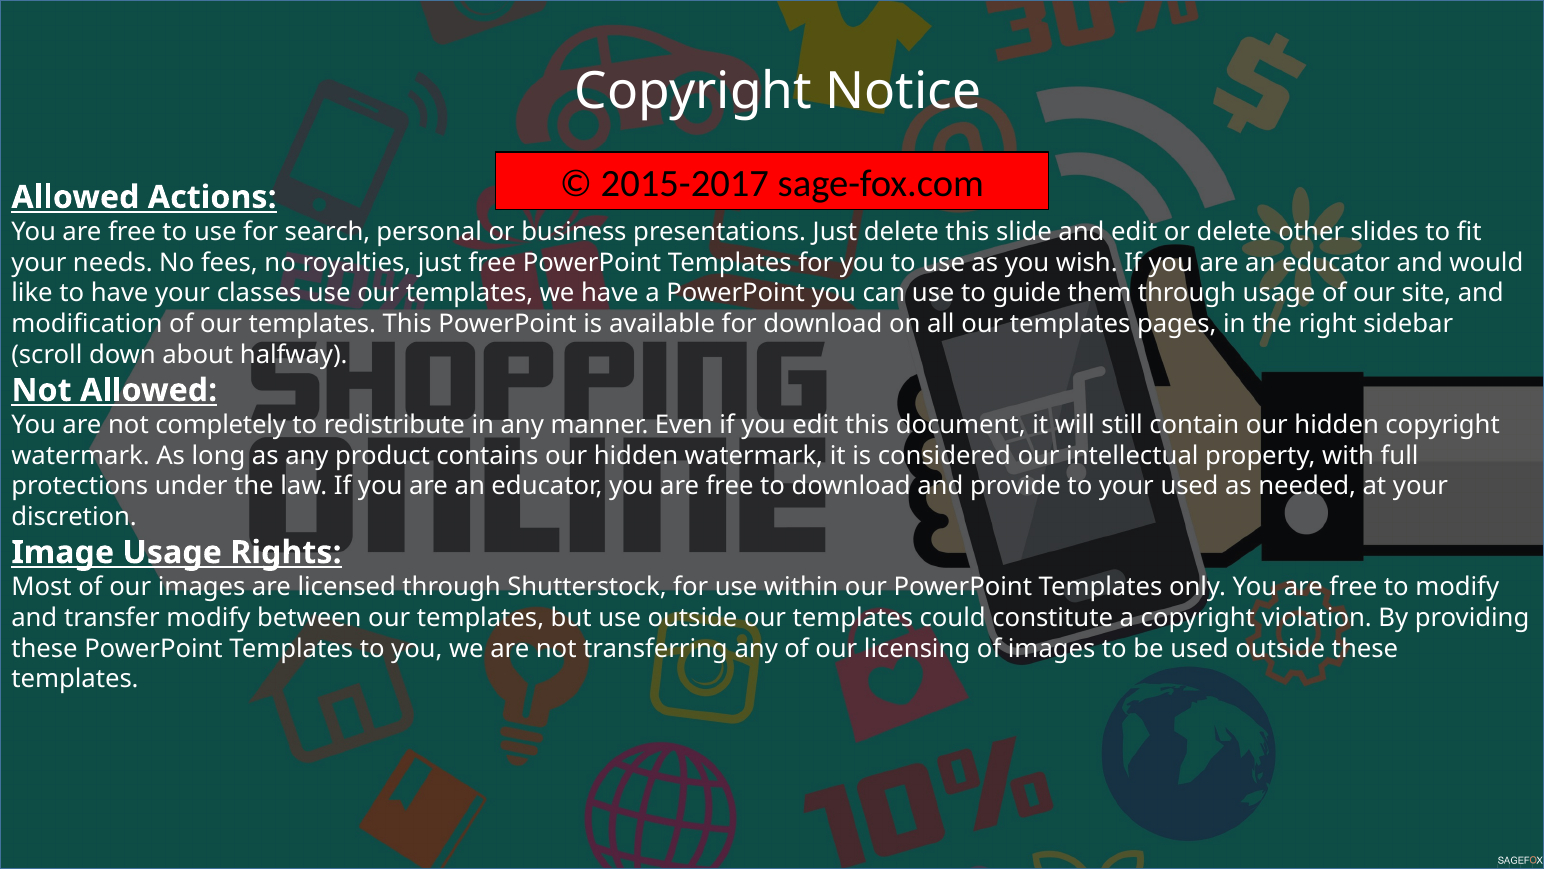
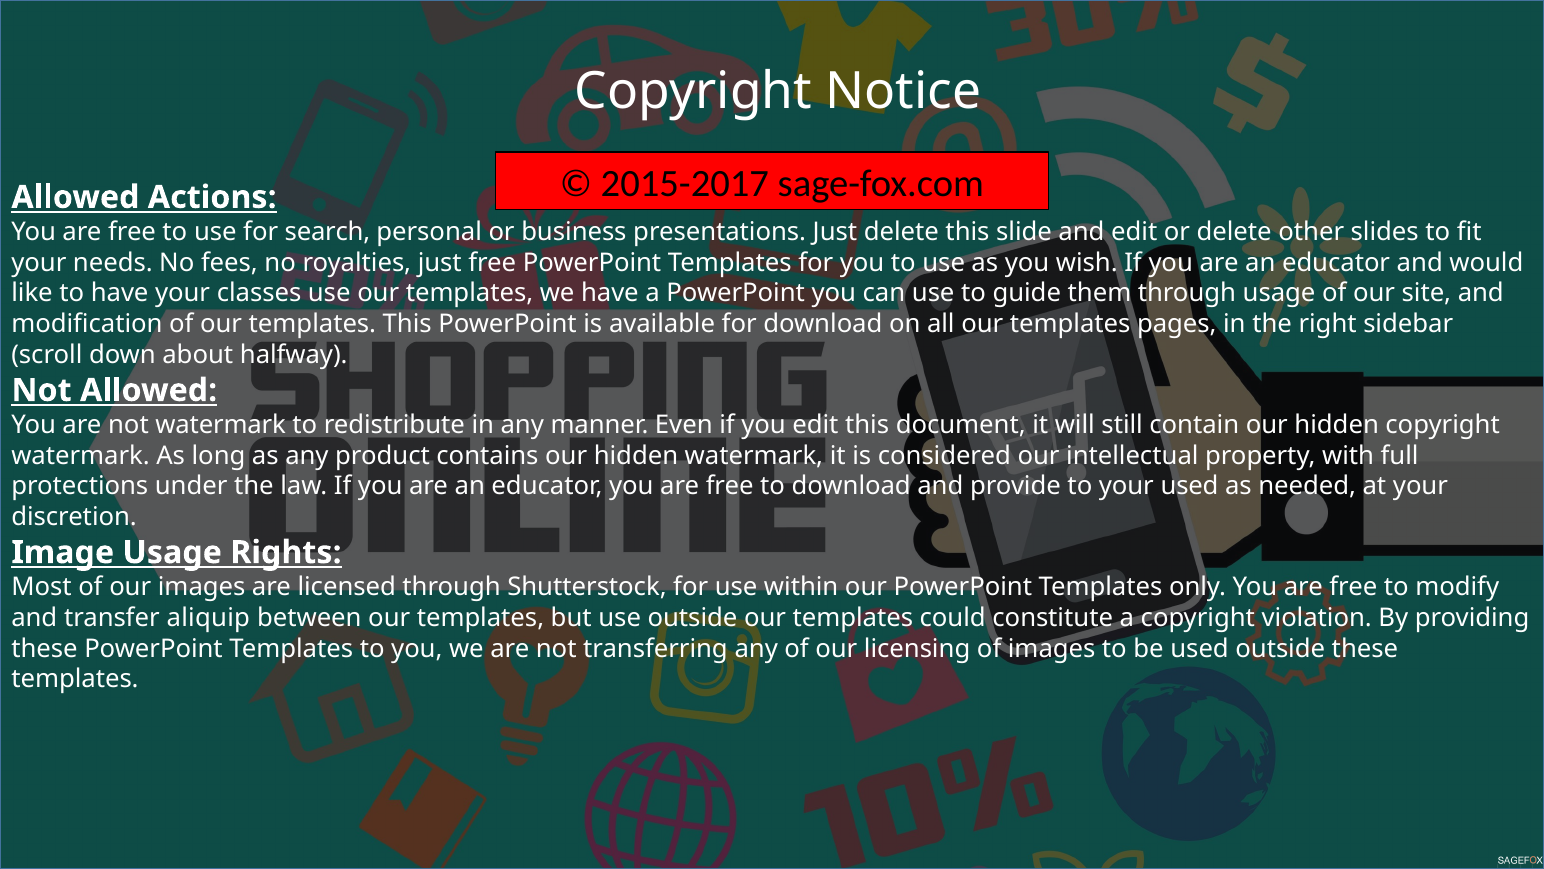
not completely: completely -> watermark (221, 424)
transfer modify: modify -> aliquip (208, 617)
